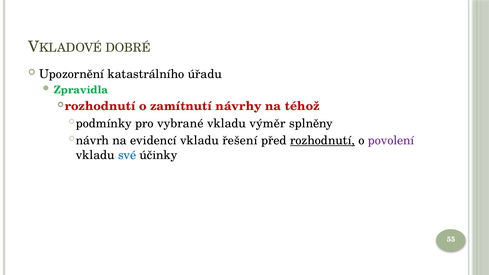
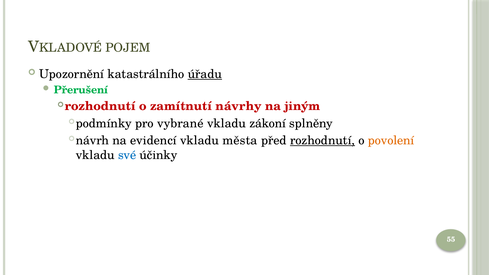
DOBRÉ: DOBRÉ -> POJEM (128, 48)
úřadu underline: none -> present (205, 74)
Zpravidla: Zpravidla -> Přerušení (81, 90)
téhož: téhož -> jiným (302, 106)
výměr: výměr -> zákoní (268, 123)
řešení: řešení -> města (240, 140)
povolení colour: purple -> orange (391, 140)
